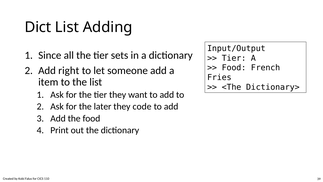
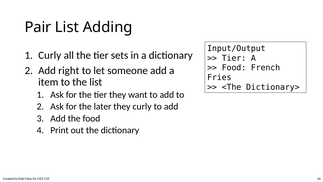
Dict: Dict -> Pair (38, 27)
Since: Since -> Curly (50, 55)
they code: code -> curly (142, 106)
